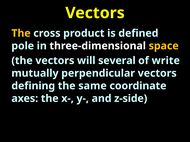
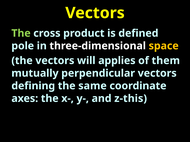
The colour: yellow -> light green (21, 33)
several: several -> applies (117, 61)
write: write -> them (166, 61)
z-side: z-side -> z-this (131, 99)
